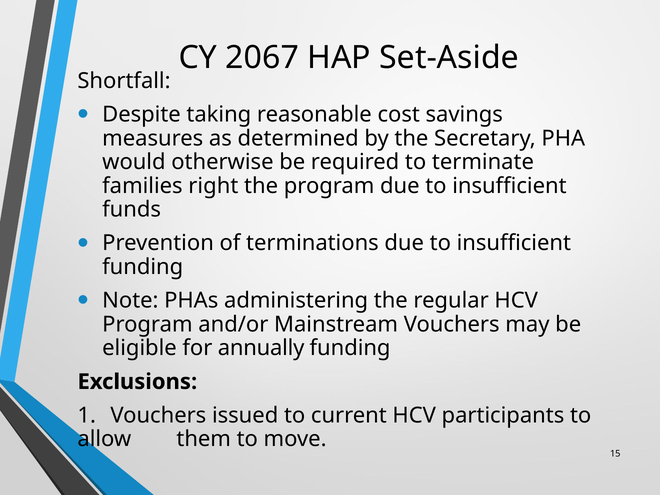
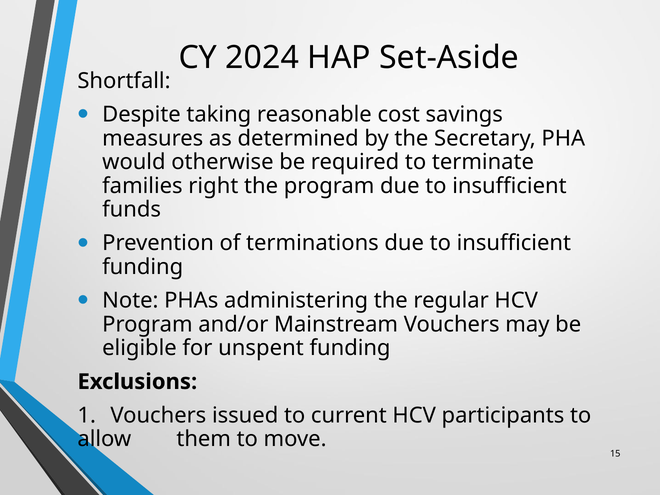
2067: 2067 -> 2024 (262, 58)
annually: annually -> unspent (261, 348)
